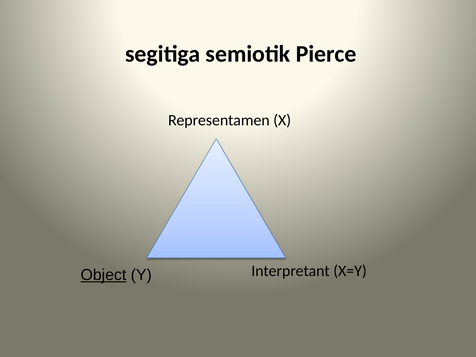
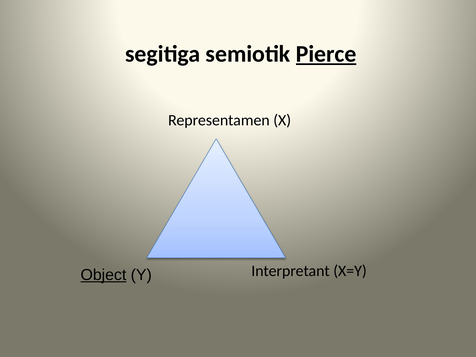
Pierce underline: none -> present (326, 54)
